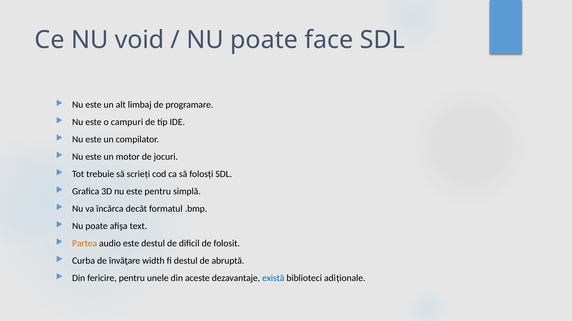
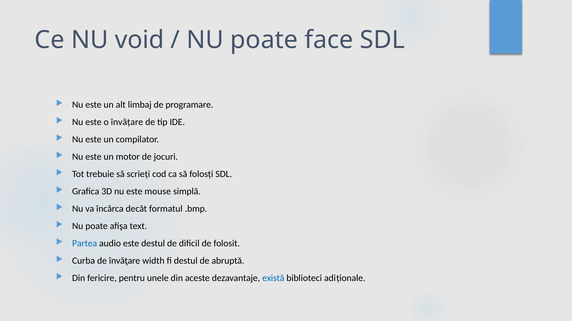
o campuri: campuri -> învăţare (127, 122)
este pentru: pentru -> mouse (158, 192)
Partea colour: orange -> blue (85, 244)
